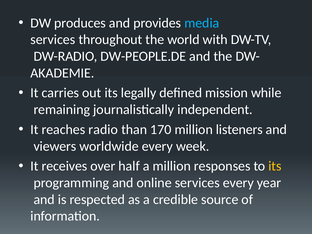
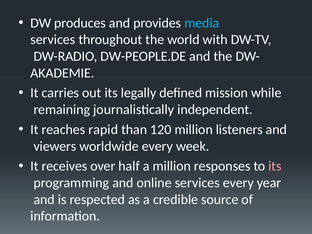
radio: radio -> rapid (103, 130)
170: 170 -> 120 (161, 130)
its colour: yellow -> pink (275, 166)
